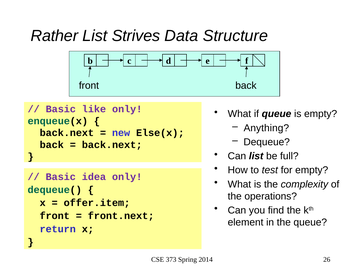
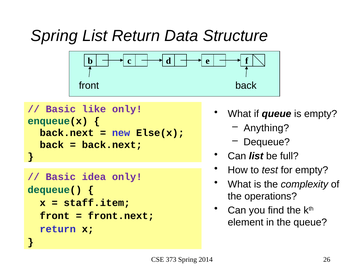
Rather: Rather -> Spring (54, 36)
List Strives: Strives -> Return (136, 36)
offer.item: offer.item -> staff.item (97, 203)
